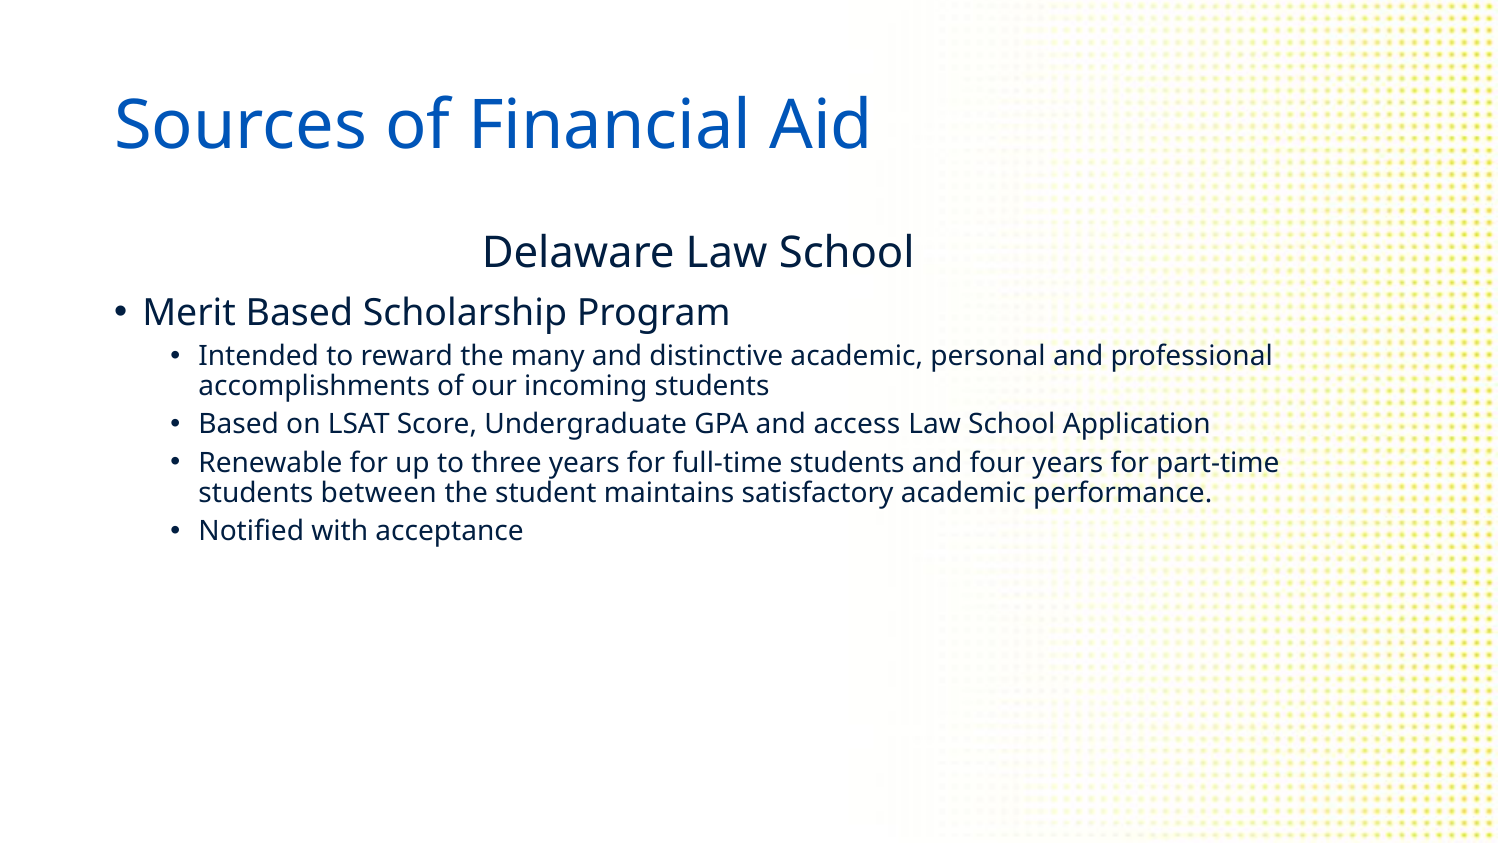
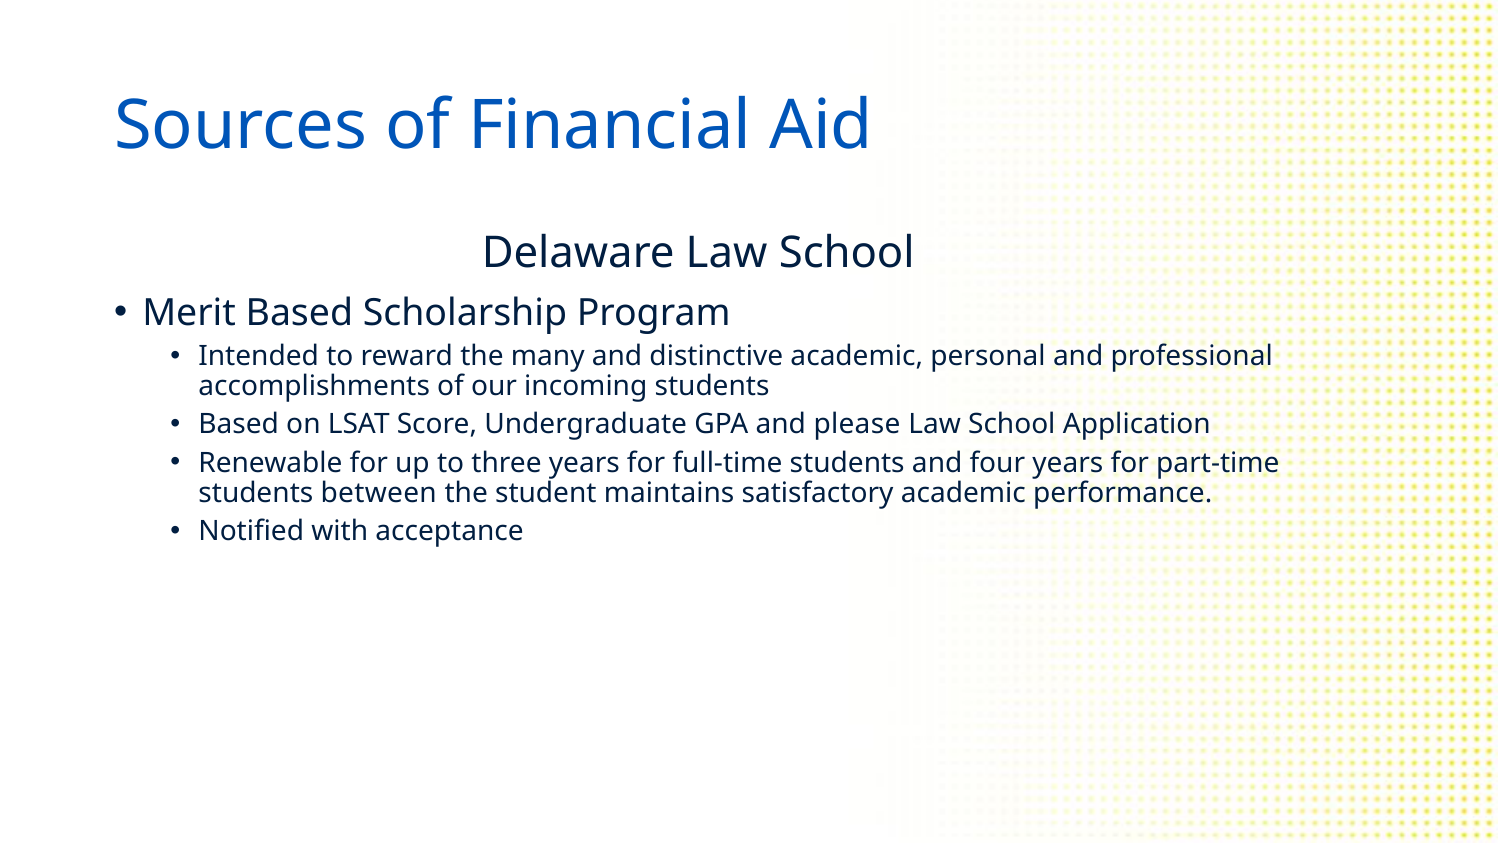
access: access -> please (857, 424)
